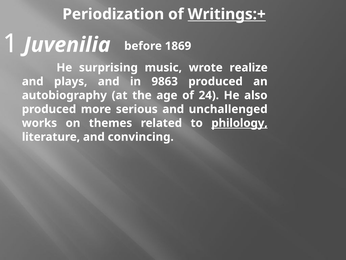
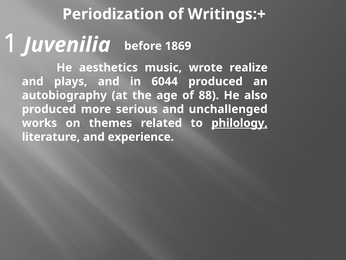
Writings:+ underline: present -> none (227, 14)
surprising: surprising -> aesthetics (108, 67)
9863: 9863 -> 6044 (165, 81)
24: 24 -> 88 (209, 95)
convincing: convincing -> experience (141, 137)
